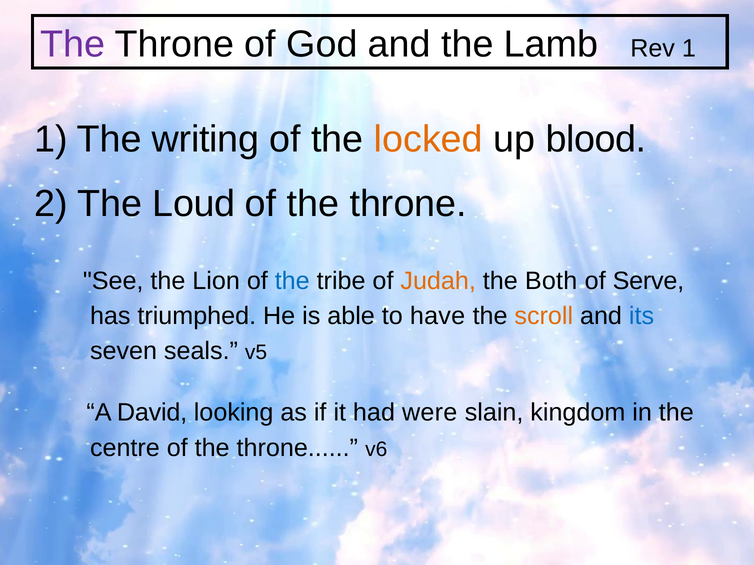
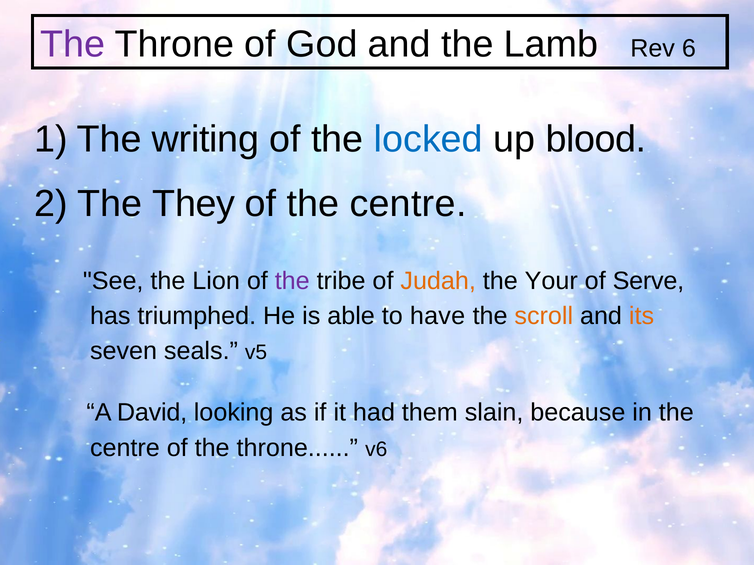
1: 1 -> 6 (689, 49)
locked colour: orange -> blue (428, 140)
Loud: Loud -> They (194, 204)
throne: throne -> centre (408, 204)
the colour: blue -> purple (292, 281)
Both: Both -> Your (551, 281)
its colour: blue -> orange (642, 316)
were: were -> them (430, 413)
kingdom: kingdom -> because (578, 413)
